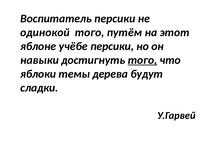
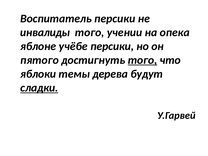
одинокой: одинокой -> инвалиды (45, 32)
путём: путём -> учении (124, 32)
этот: этот -> опека (175, 32)
навыки: навыки -> пятого (40, 60)
сладки underline: none -> present (39, 88)
